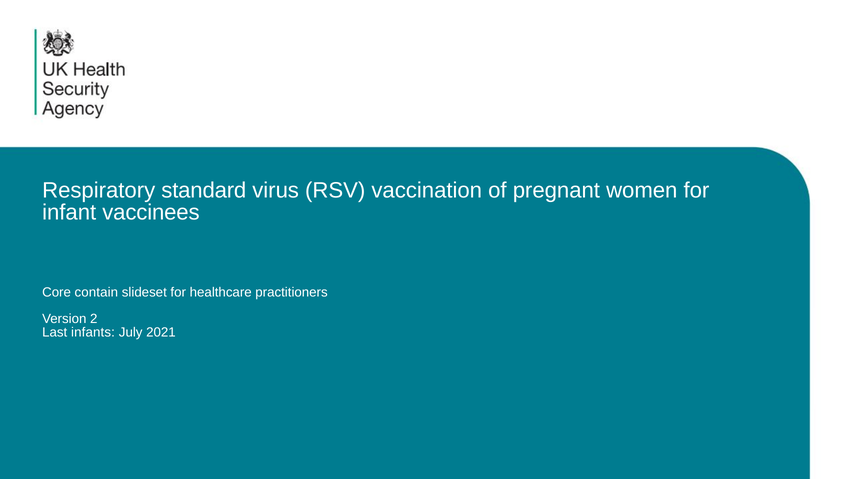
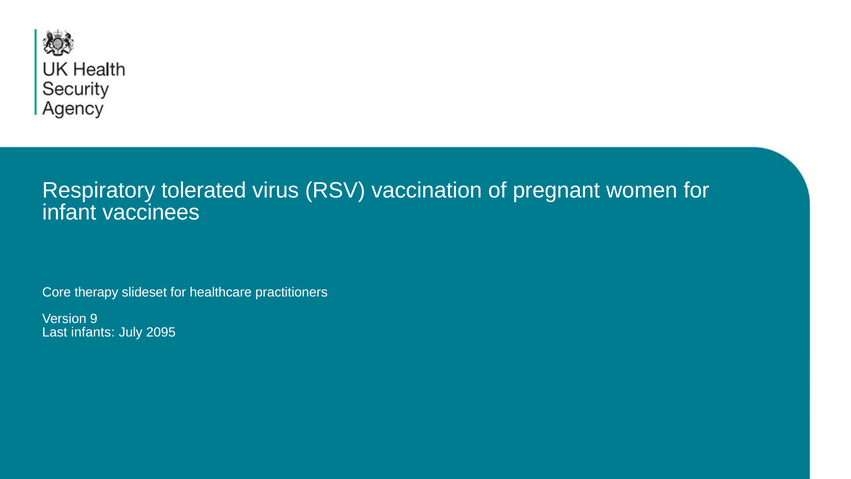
standard: standard -> tolerated (204, 190)
contain: contain -> therapy (96, 292)
2: 2 -> 9 (94, 319)
2021: 2021 -> 2095 (161, 332)
